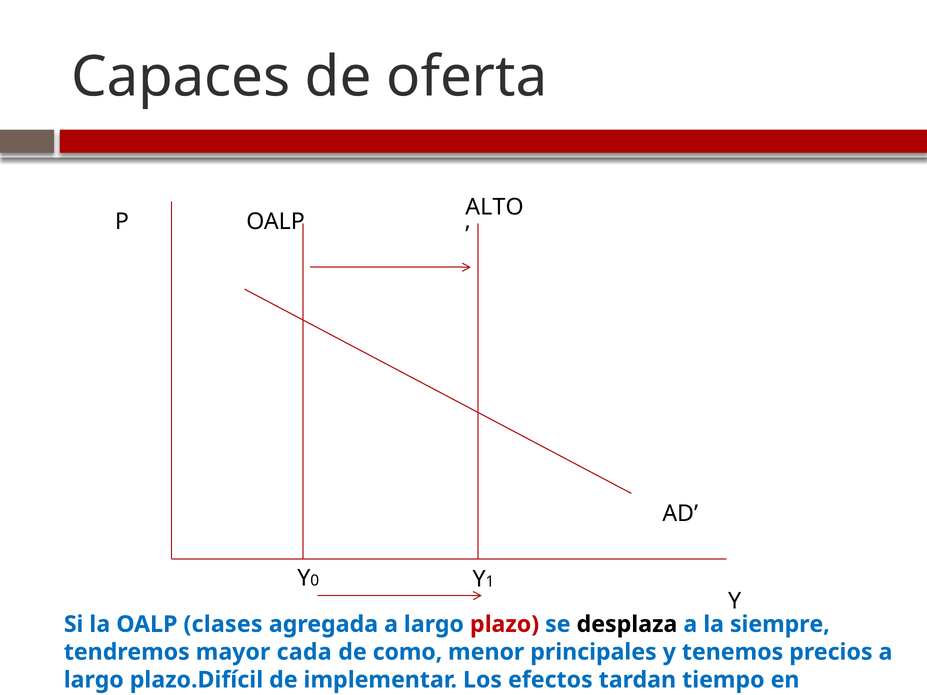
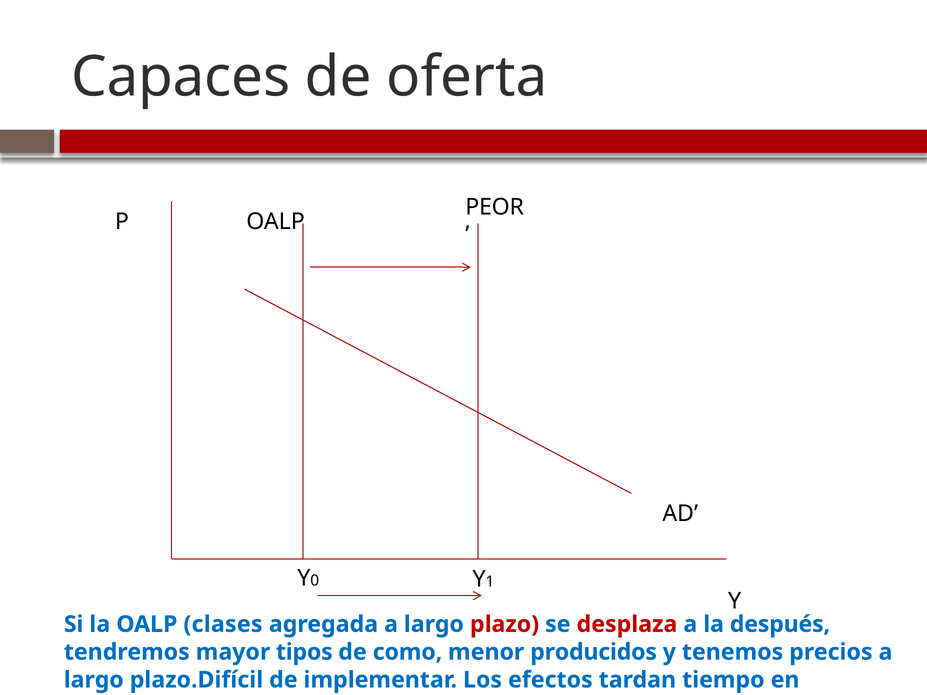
ALTO: ALTO -> PEOR (495, 207)
desplaza colour: black -> red (627, 624)
siempre: siempre -> después (780, 624)
cada: cada -> tipos (304, 652)
principales: principales -> producidos (594, 652)
